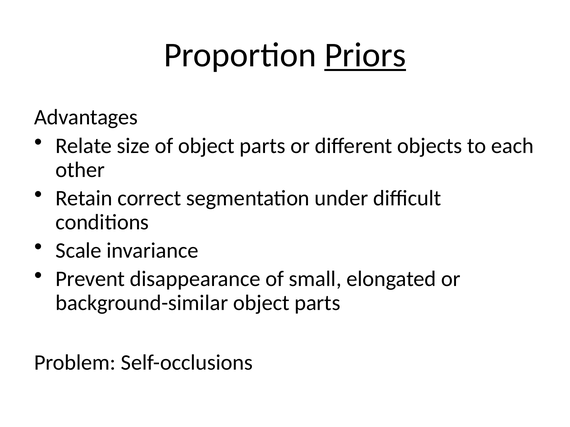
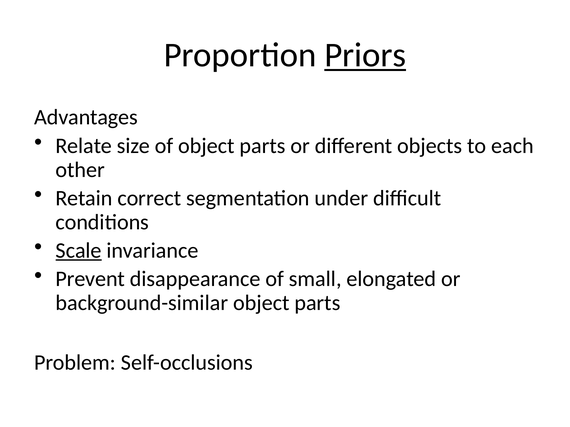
Scale underline: none -> present (79, 251)
